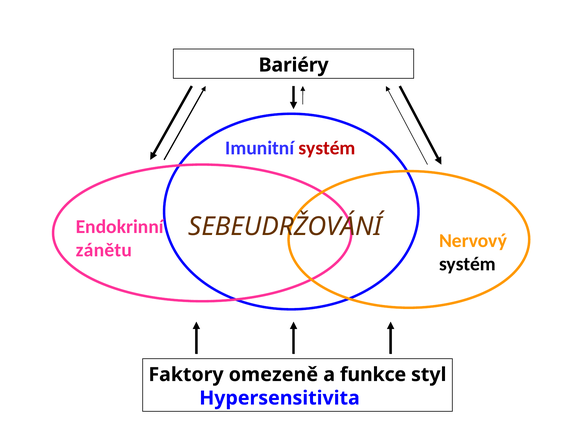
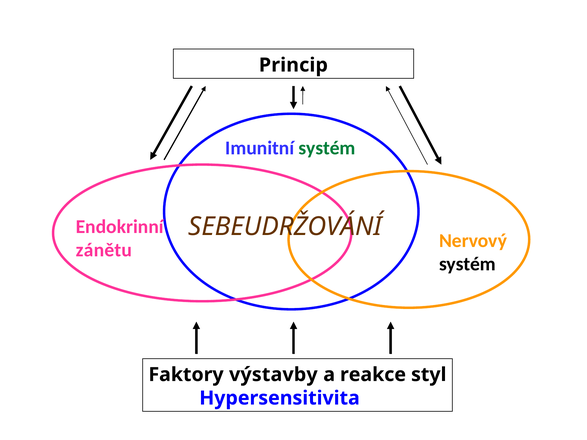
Bariéry: Bariéry -> Princip (293, 65)
systém colour: red -> green (327, 148)
omezeně: omezeně -> výstavby (273, 375)
funkce: funkce -> reakce (373, 375)
